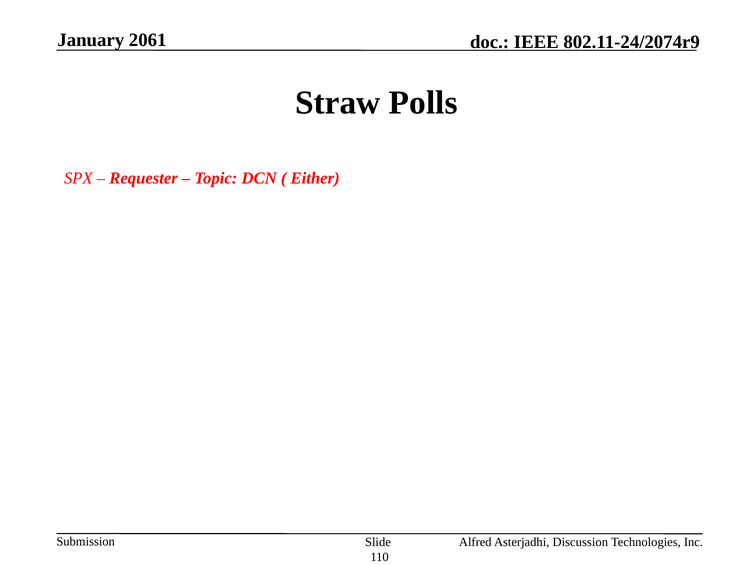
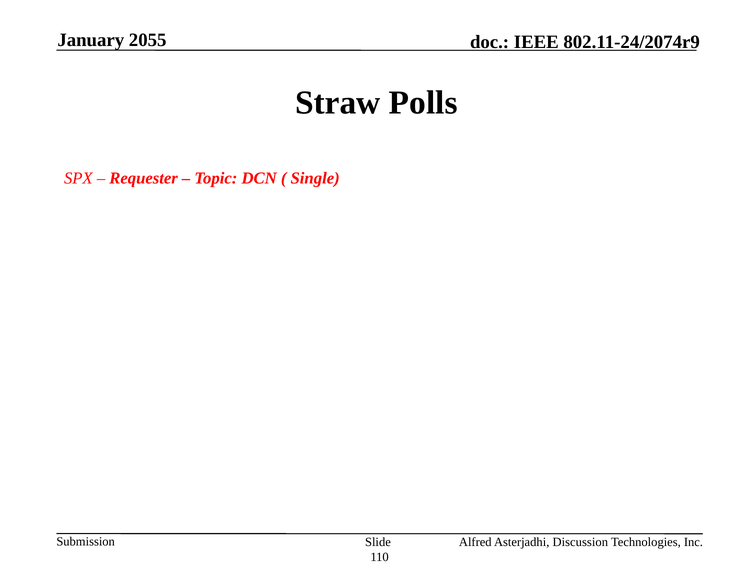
2061: 2061 -> 2055 (148, 40)
Either: Either -> Single (315, 178)
